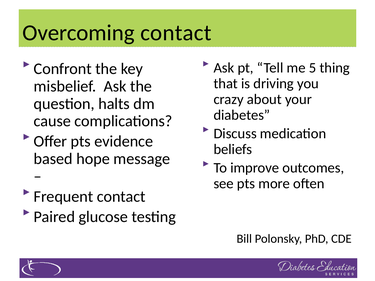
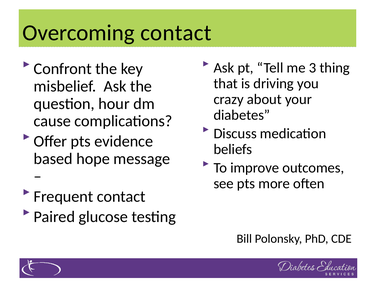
5: 5 -> 3 (313, 68)
halts: halts -> hour (114, 104)
